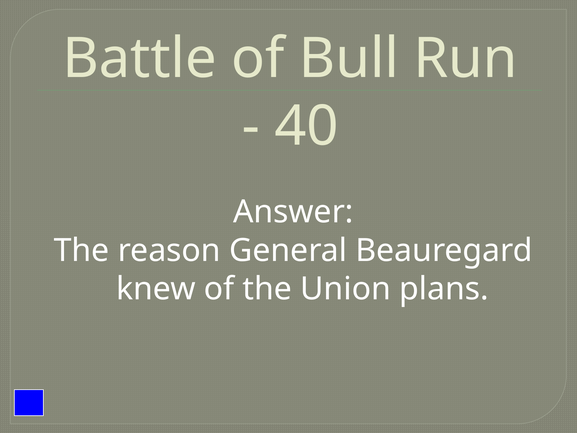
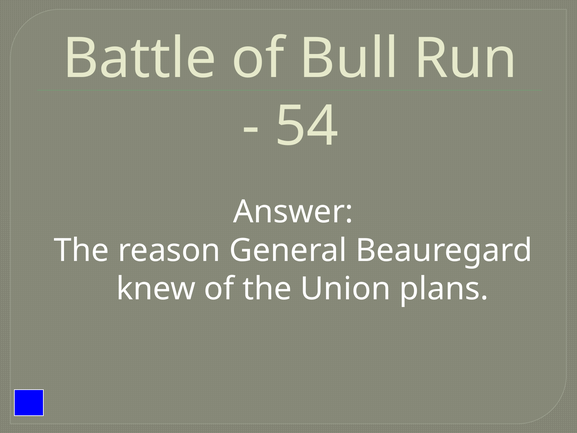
40: 40 -> 54 (306, 126)
